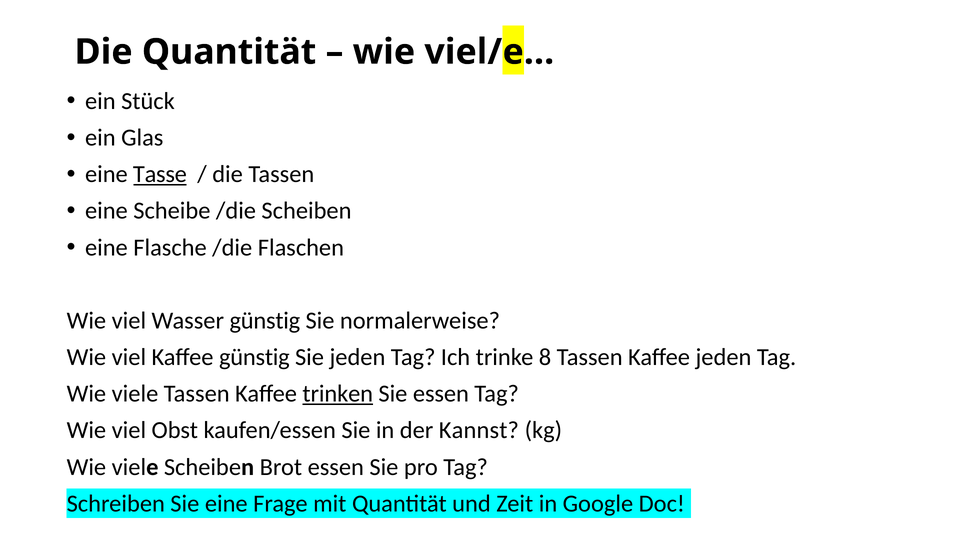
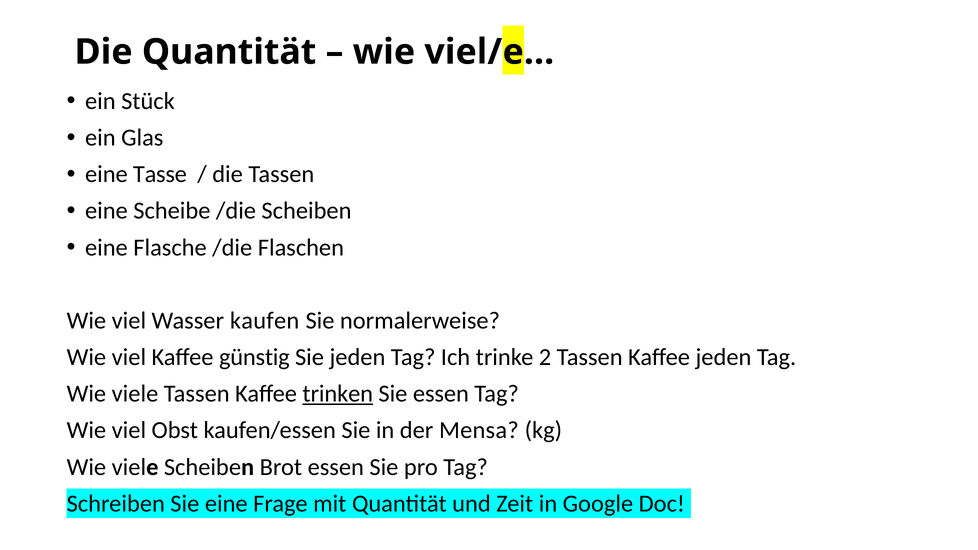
Tasse underline: present -> none (160, 174)
Wasser günstig: günstig -> kaufen (265, 321)
8: 8 -> 2 (545, 357)
Kannst: Kannst -> Mensa (479, 430)
